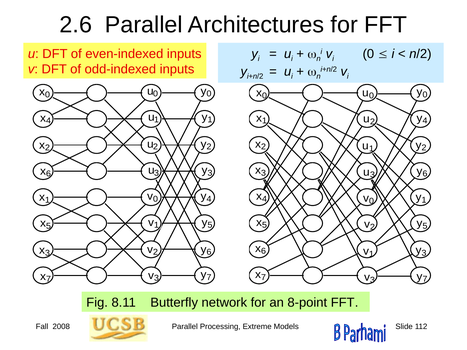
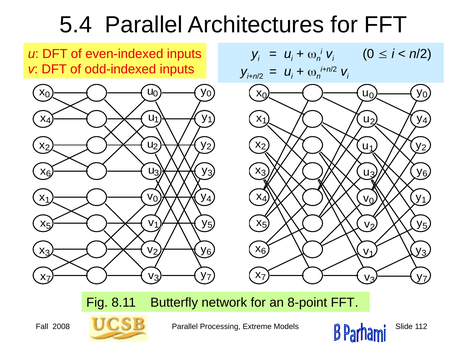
2.6: 2.6 -> 5.4 (76, 25)
